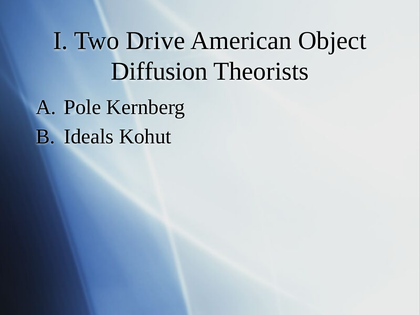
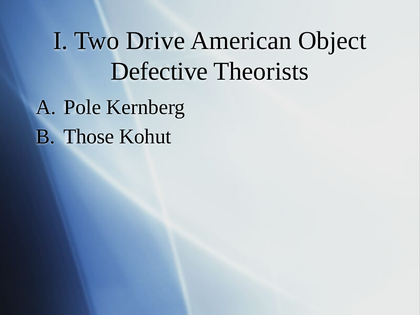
Diffusion: Diffusion -> Defective (159, 71)
Ideals: Ideals -> Those (89, 137)
